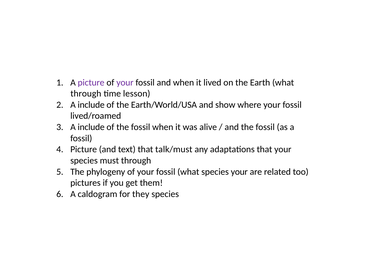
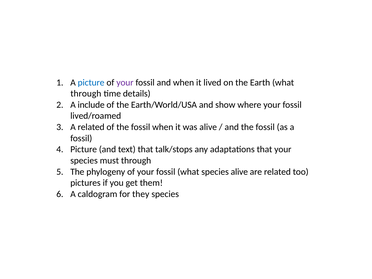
picture colour: purple -> blue (91, 82)
lesson: lesson -> details (137, 94)
include: include -> related (91, 127)
talk/must: talk/must -> talk/stops (174, 149)
species your: your -> alive (239, 172)
